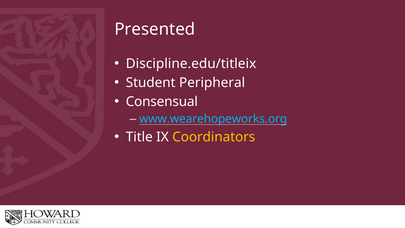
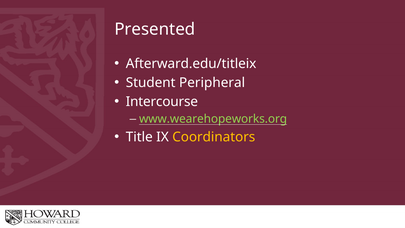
Discipline.edu/titleix: Discipline.edu/titleix -> Afterward.edu/titleix (191, 64)
Consensual: Consensual -> Intercourse (162, 102)
www.wearehopeworks.org colour: light blue -> light green (213, 119)
